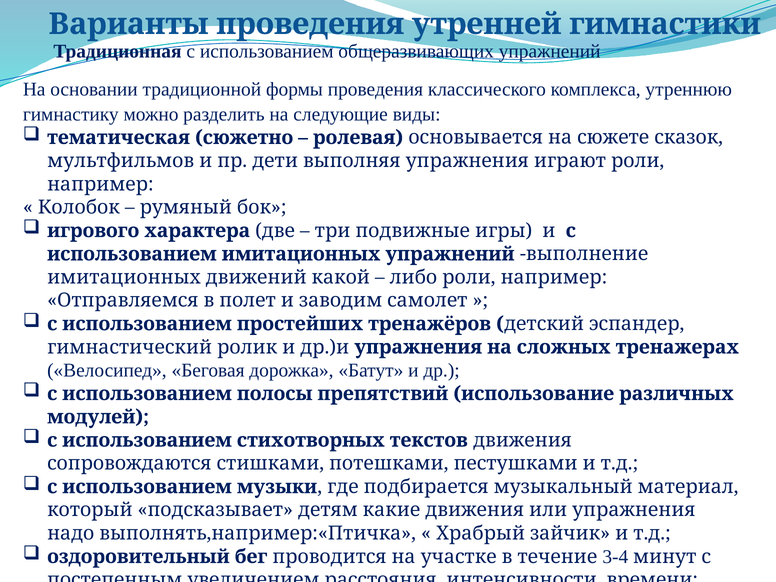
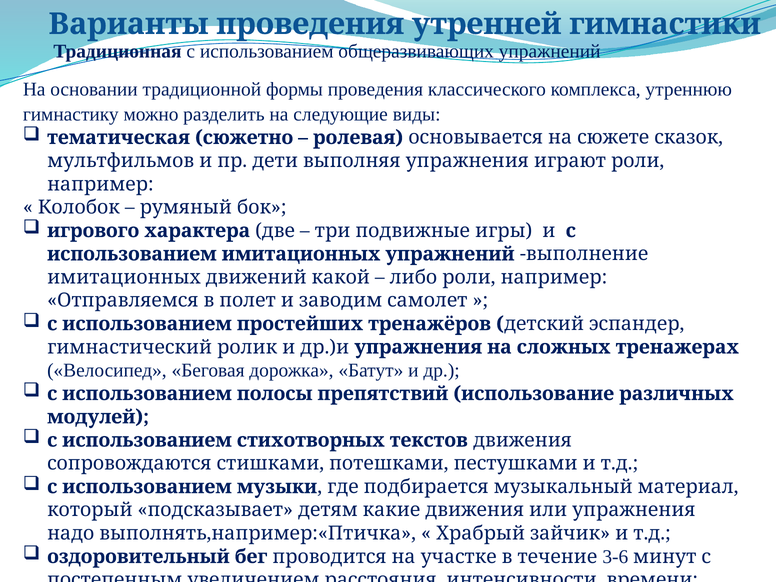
3-4: 3-4 -> 3-6 (615, 557)
